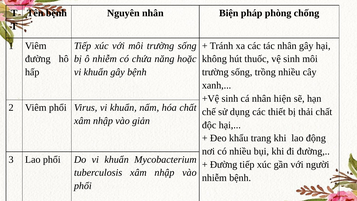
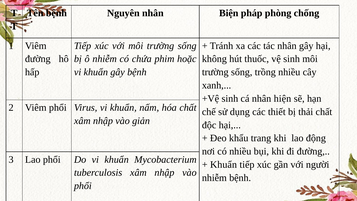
năng: năng -> phim (164, 59)
Đường: Đường -> Khuẩn (223, 164)
